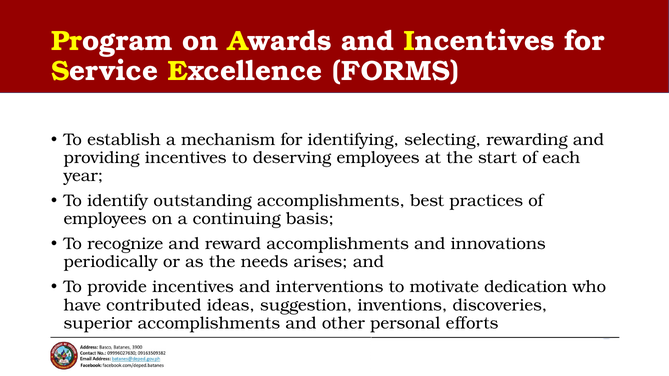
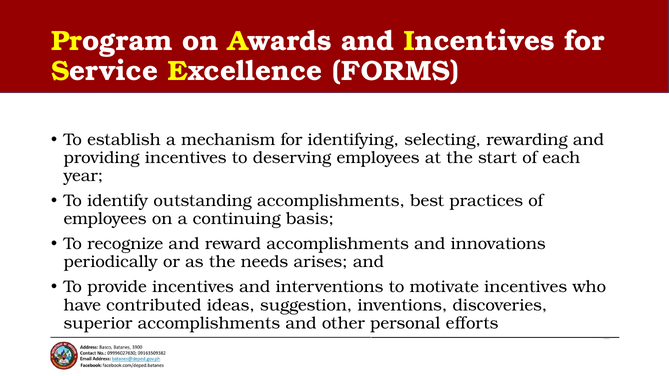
motivate dedication: dedication -> incentives (526, 287)
